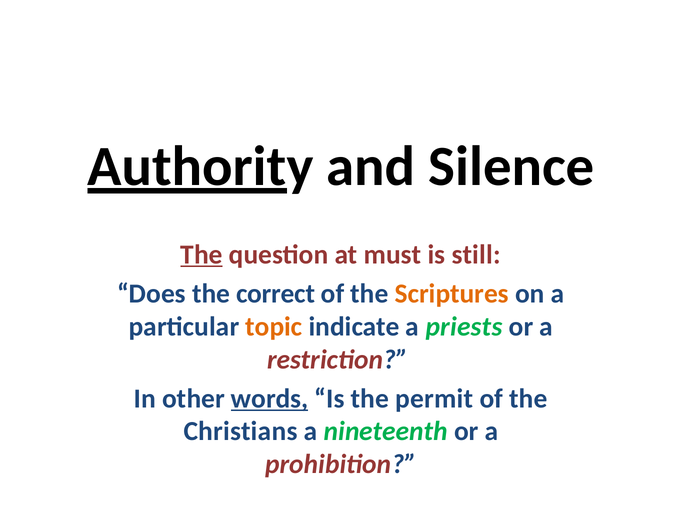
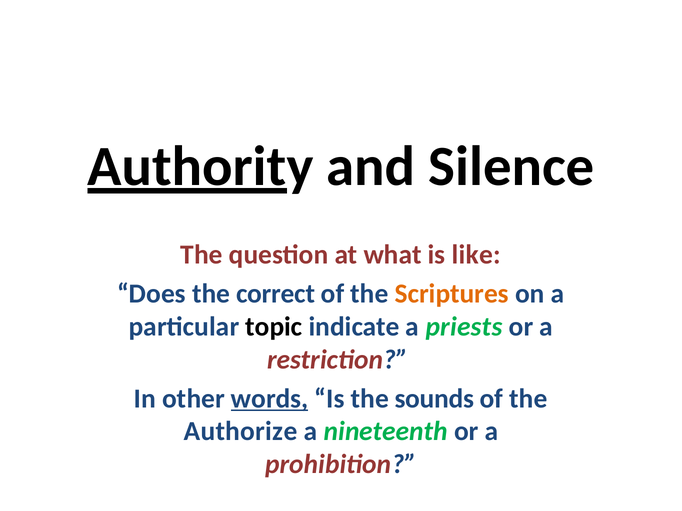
The underline: present -> none (202, 255)
must: must -> what (393, 255)
still: still -> like (476, 255)
topic colour: orange -> black (274, 327)
permit: permit -> sounds (434, 399)
Christians: Christians -> Authorize (240, 432)
